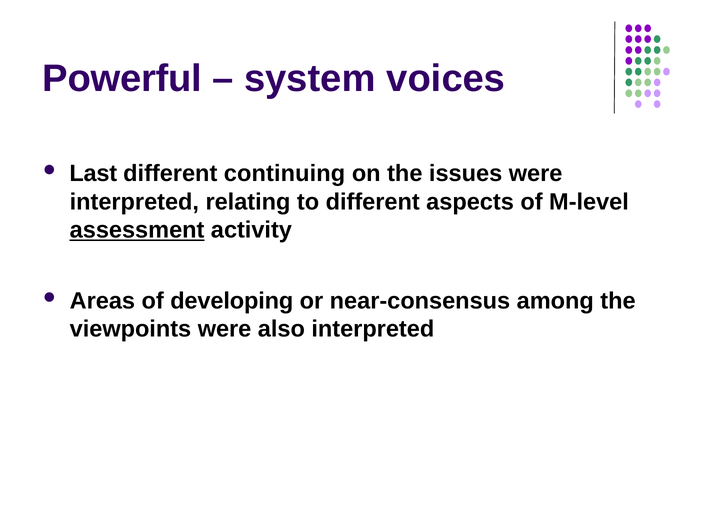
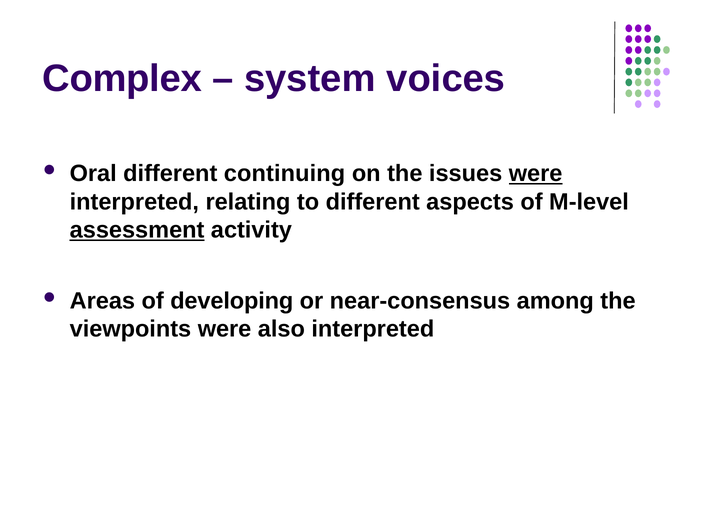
Powerful: Powerful -> Complex (122, 78)
Last: Last -> Oral (93, 173)
were underline: none -> present (536, 173)
